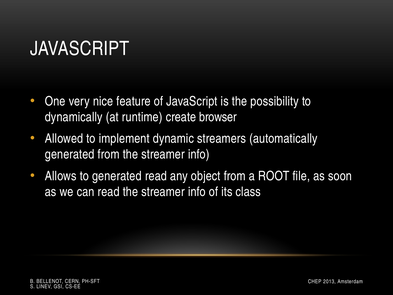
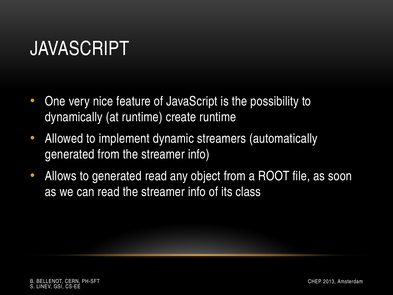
create browser: browser -> runtime (218, 117)
